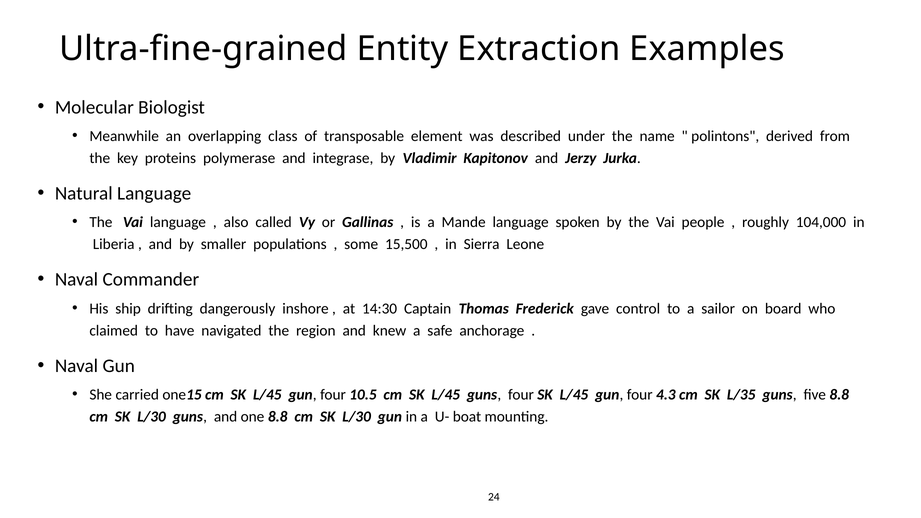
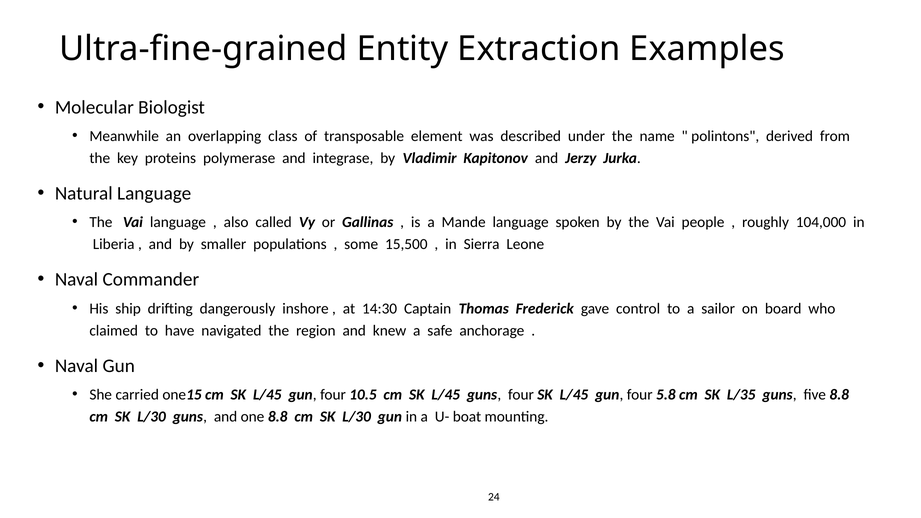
4.3: 4.3 -> 5.8 (666, 395)
